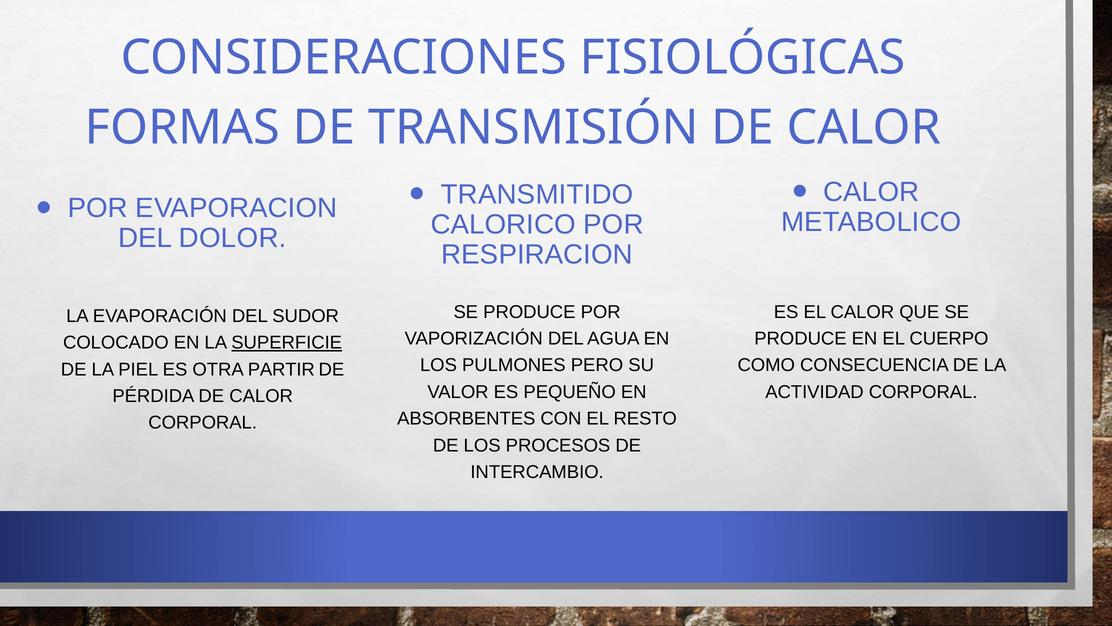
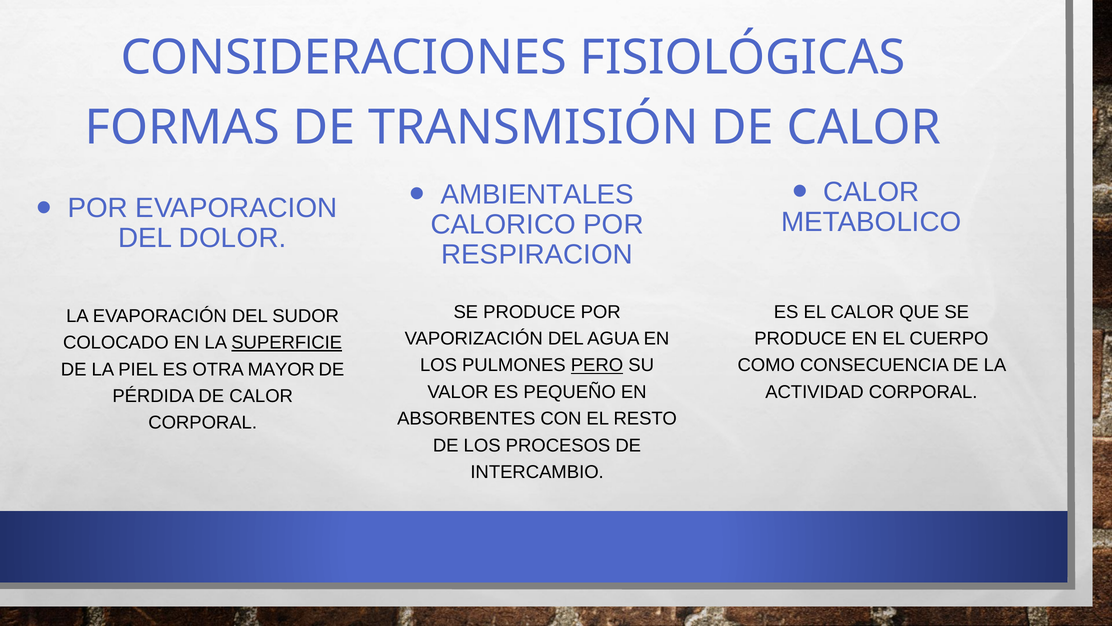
TRANSMITIDO: TRANSMITIDO -> AMBIENTALES (537, 194)
PERO underline: none -> present (597, 365)
PARTIR: PARTIR -> MAYOR (281, 369)
